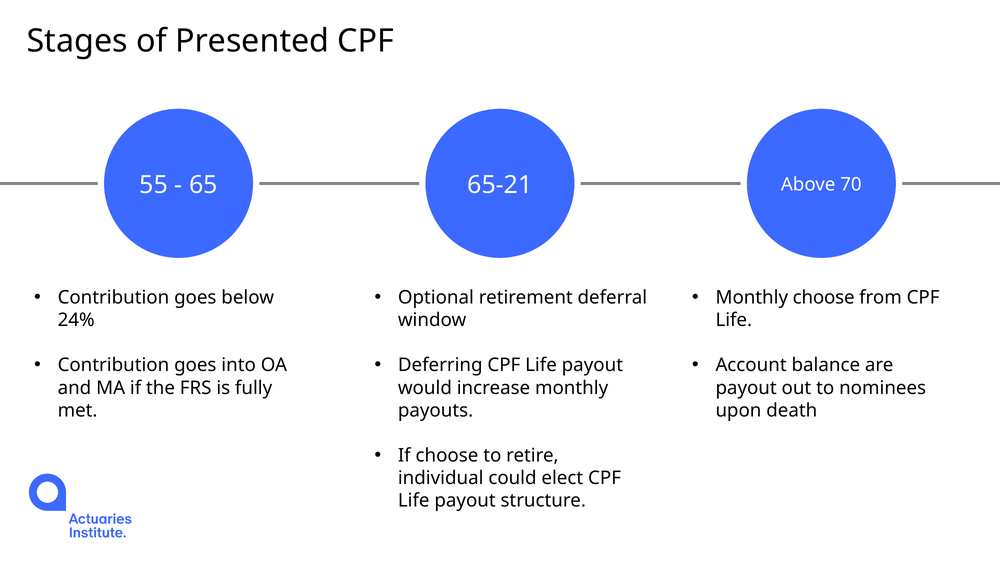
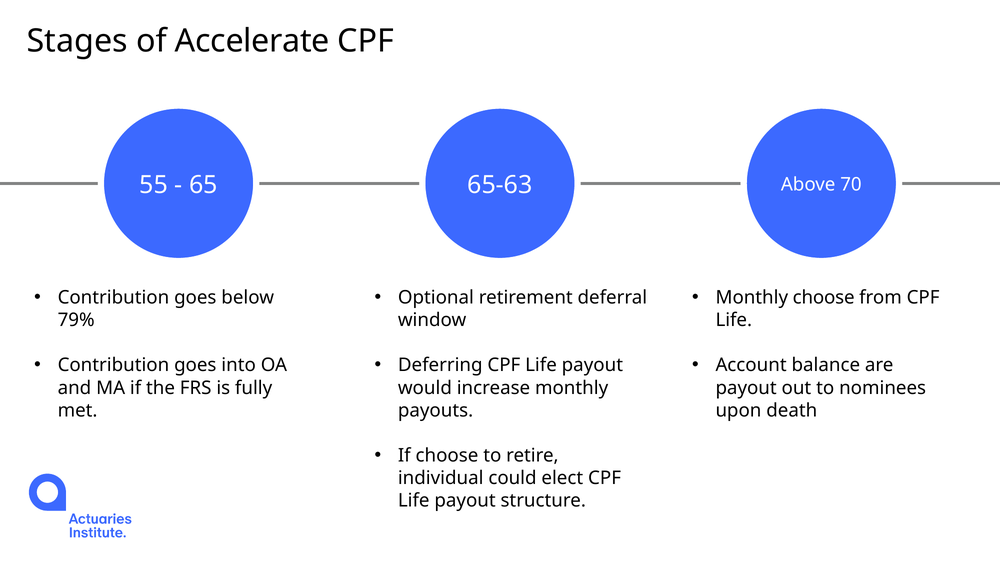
Presented: Presented -> Accelerate (252, 41)
65-21: 65-21 -> 65-63 (500, 185)
24%: 24% -> 79% (76, 320)
